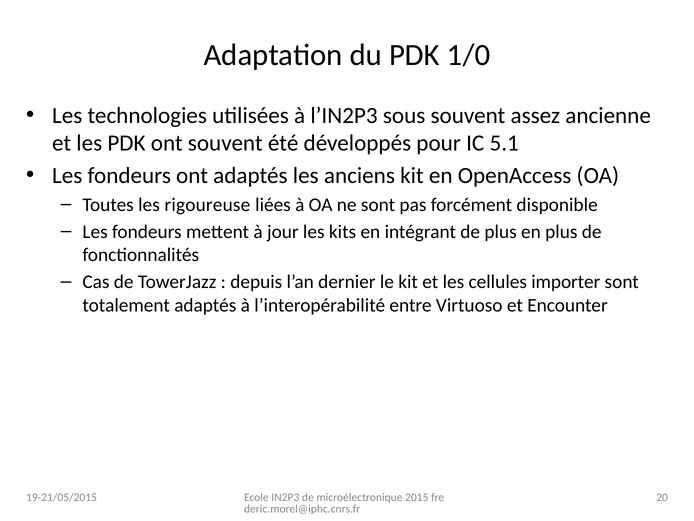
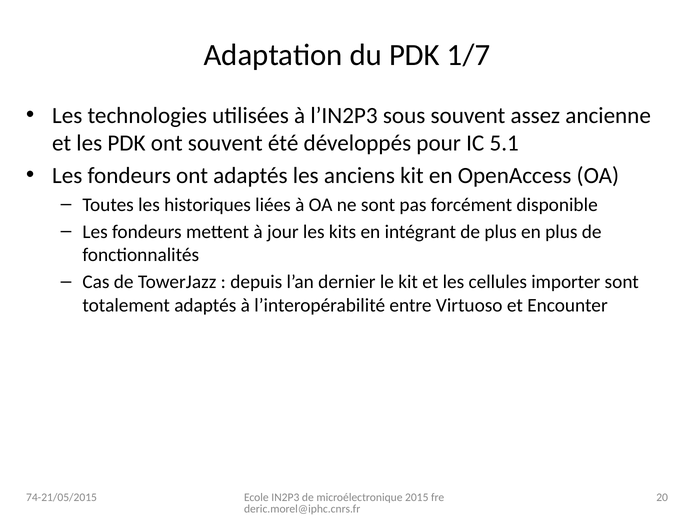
1/0: 1/0 -> 1/7 (469, 55)
rigoureuse: rigoureuse -> historiques (208, 204)
19-21/05/2015: 19-21/05/2015 -> 74-21/05/2015 (62, 497)
